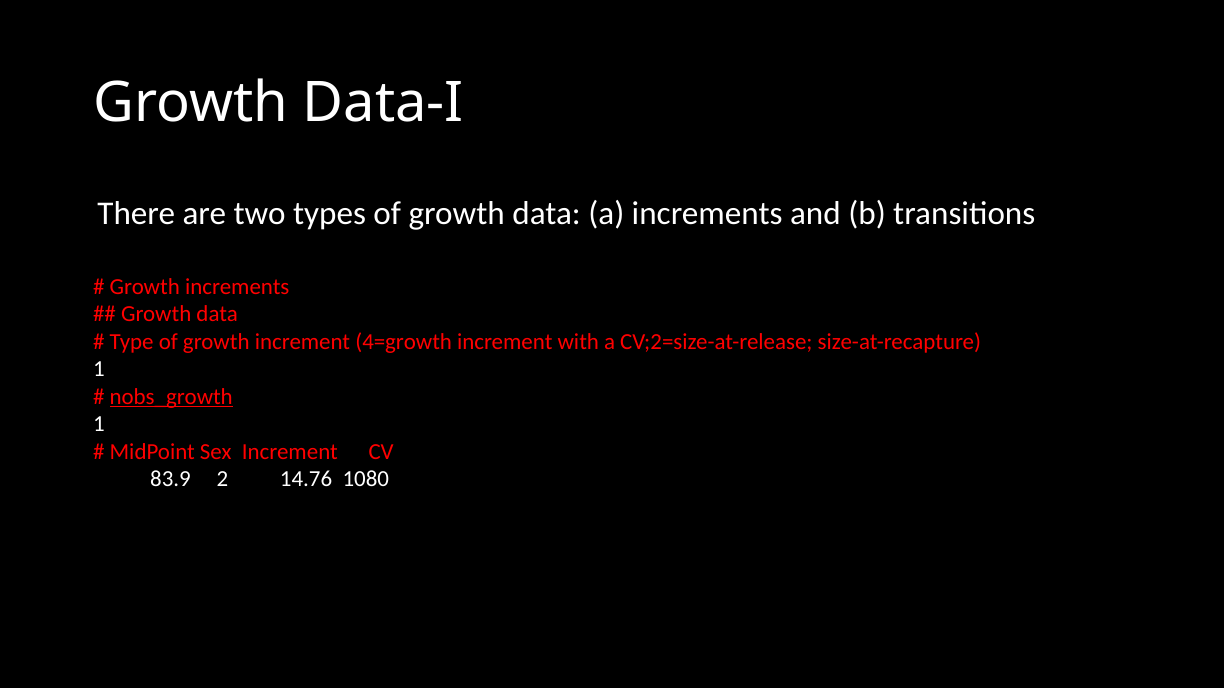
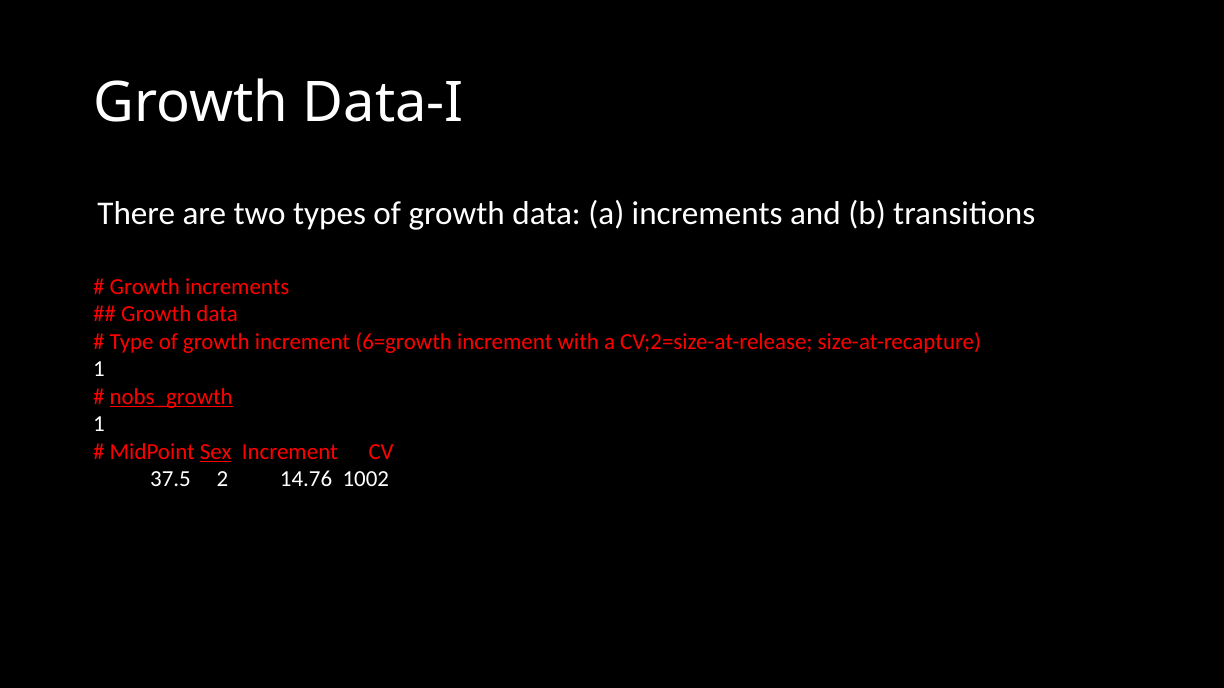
4=growth: 4=growth -> 6=growth (404, 342)
Sex underline: none -> present (216, 452)
83.9: 83.9 -> 37.5 (170, 480)
1080: 1080 -> 1002 (366, 480)
